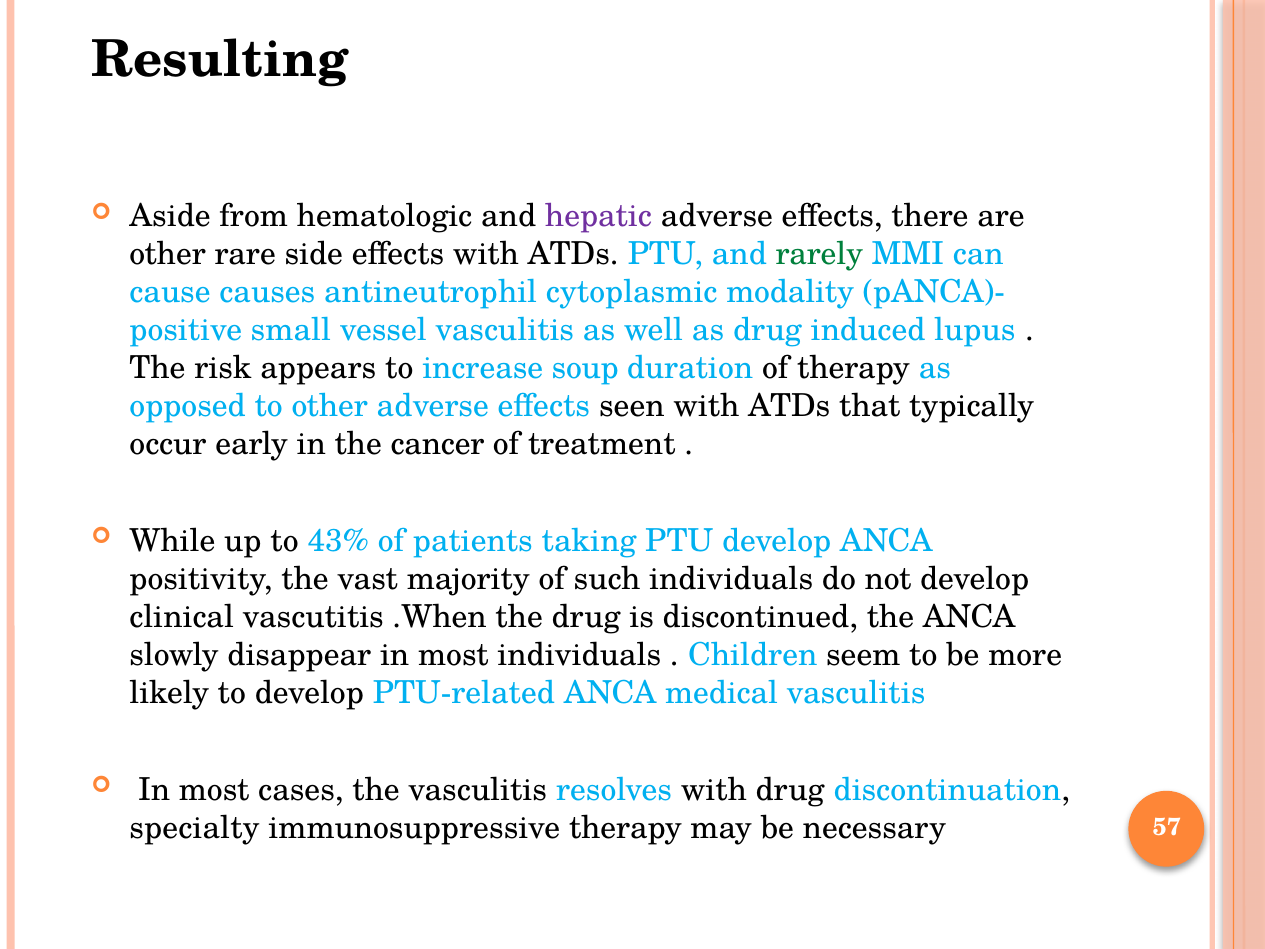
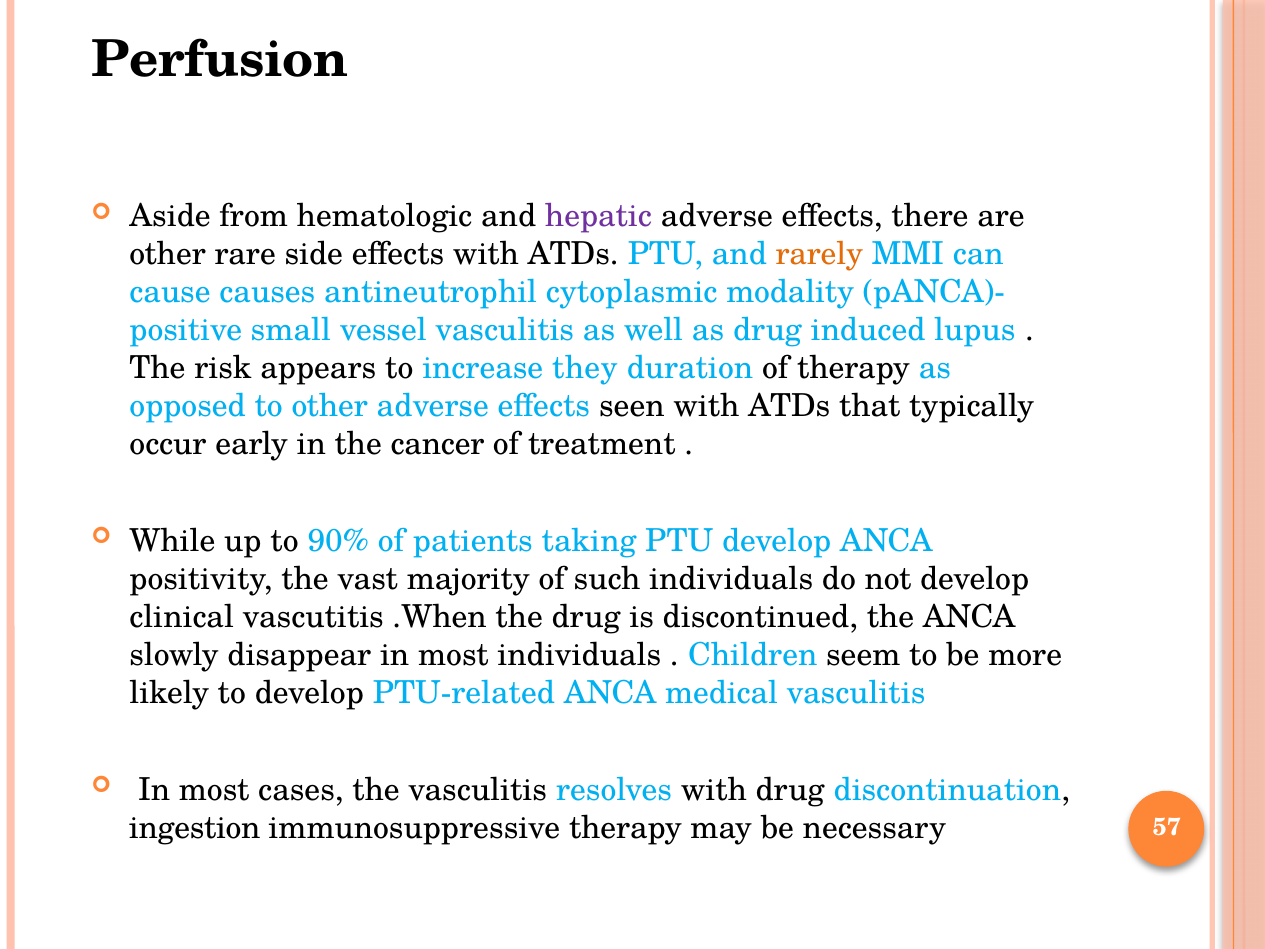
Resulting: Resulting -> Perfusion (220, 60)
rarely colour: green -> orange (819, 254)
soup: soup -> they (585, 368)
43%: 43% -> 90% (338, 541)
specialty: specialty -> ingestion (195, 827)
